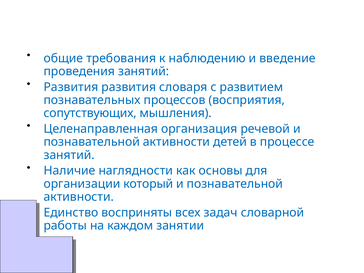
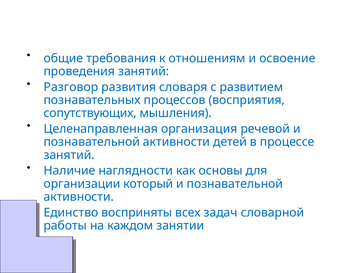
наблюдению: наблюдению -> отношениям (207, 58)
введение: введение -> освоение (287, 58)
Развития: Развития -> Разговор (71, 87)
